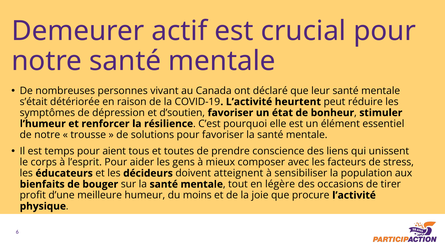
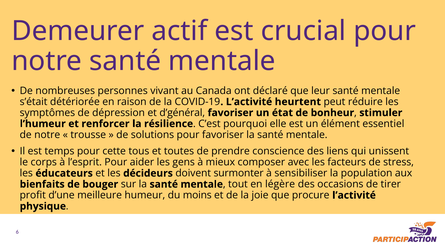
d’soutien: d’soutien -> d’général (182, 113)
aient: aient -> cette (114, 151)
atteignent: atteignent -> surmonter (239, 173)
